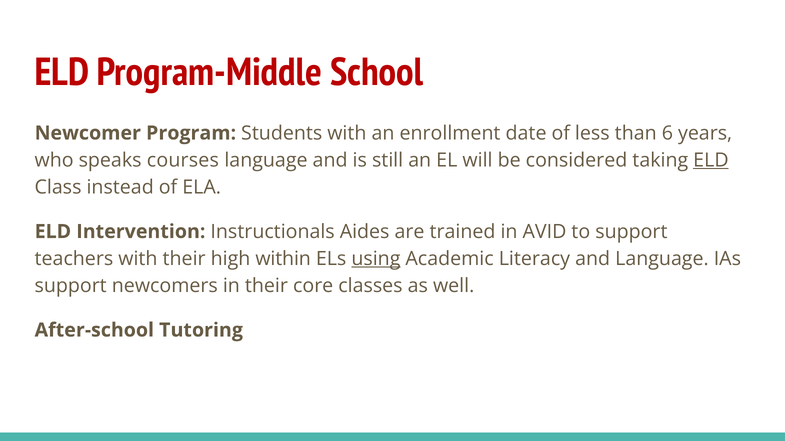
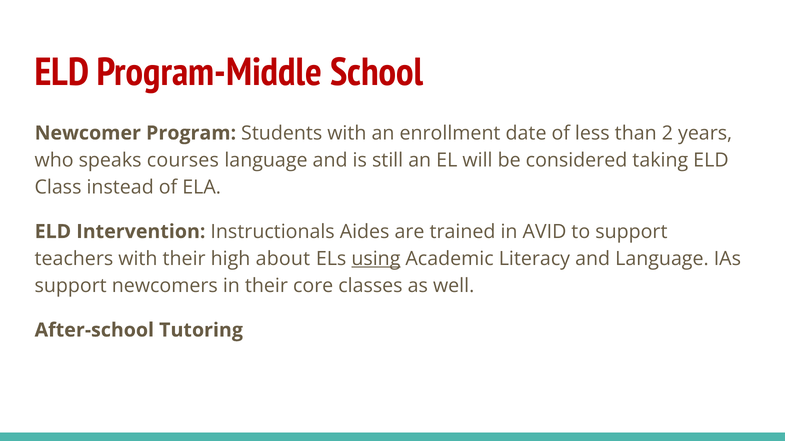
6: 6 -> 2 (667, 133)
ELD underline: present -> none (711, 160)
within: within -> about (283, 259)
